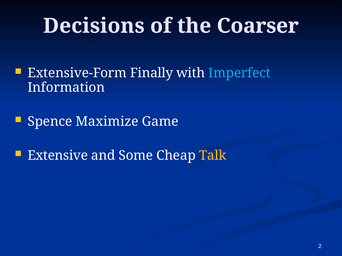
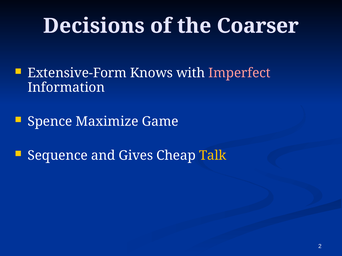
Finally: Finally -> Knows (152, 73)
Imperfect colour: light blue -> pink (240, 73)
Extensive: Extensive -> Sequence (58, 156)
Some: Some -> Gives (136, 156)
